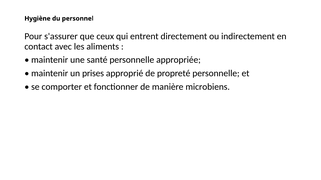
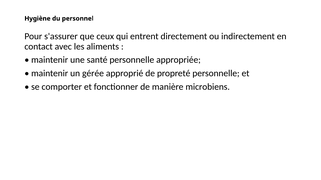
prises: prises -> gérée (93, 73)
